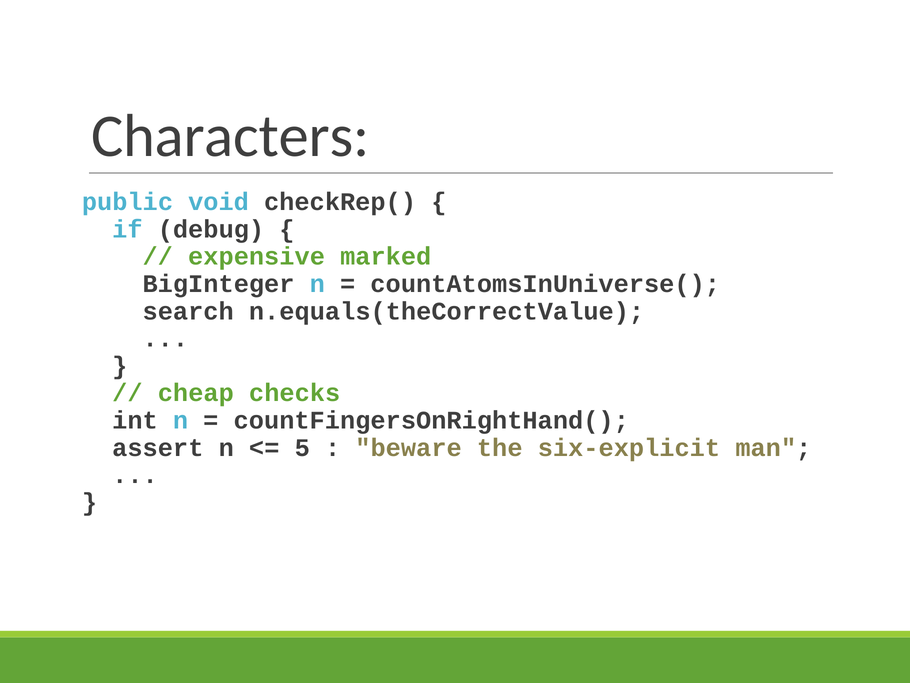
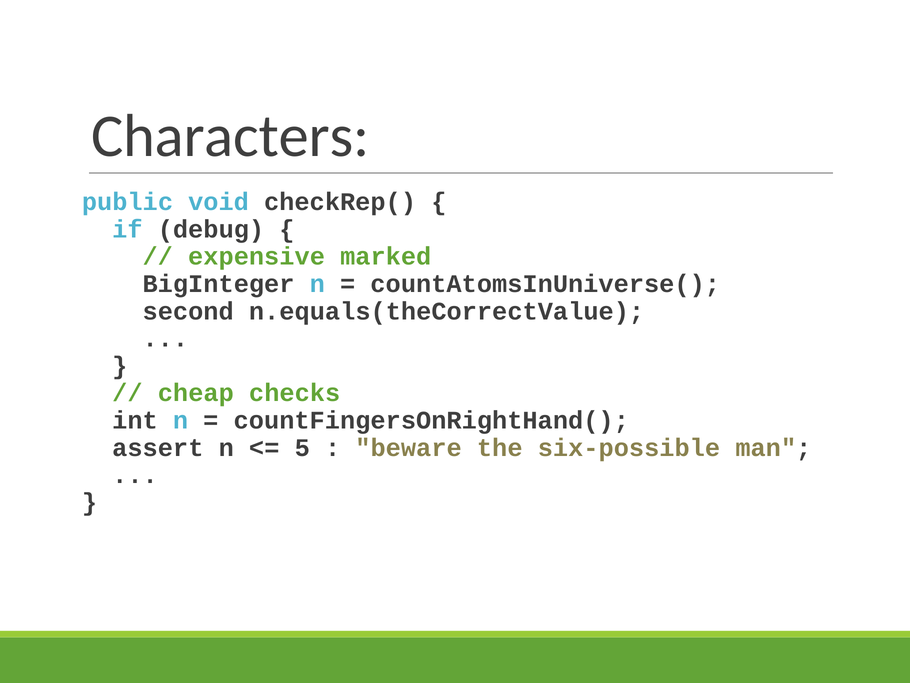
search: search -> second (188, 311)
six-explicit: six-explicit -> six-possible (629, 447)
